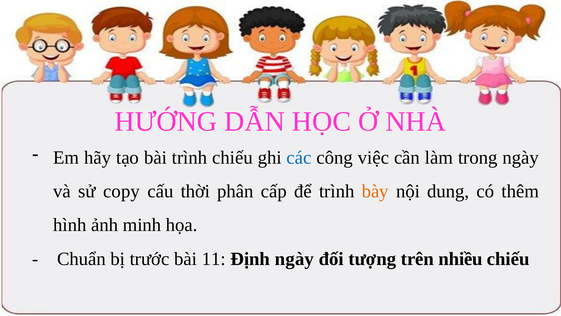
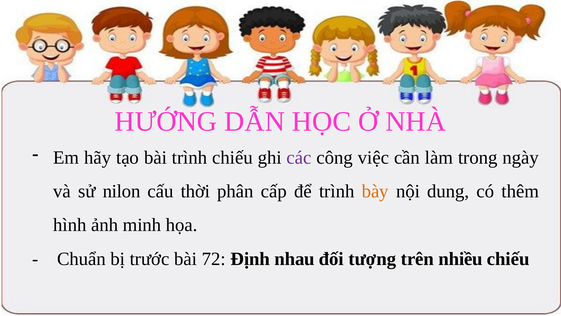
các colour: blue -> purple (299, 158)
copy: copy -> nilon (122, 191)
11: 11 -> 72 (214, 258)
Định ngày: ngày -> nhau (295, 258)
